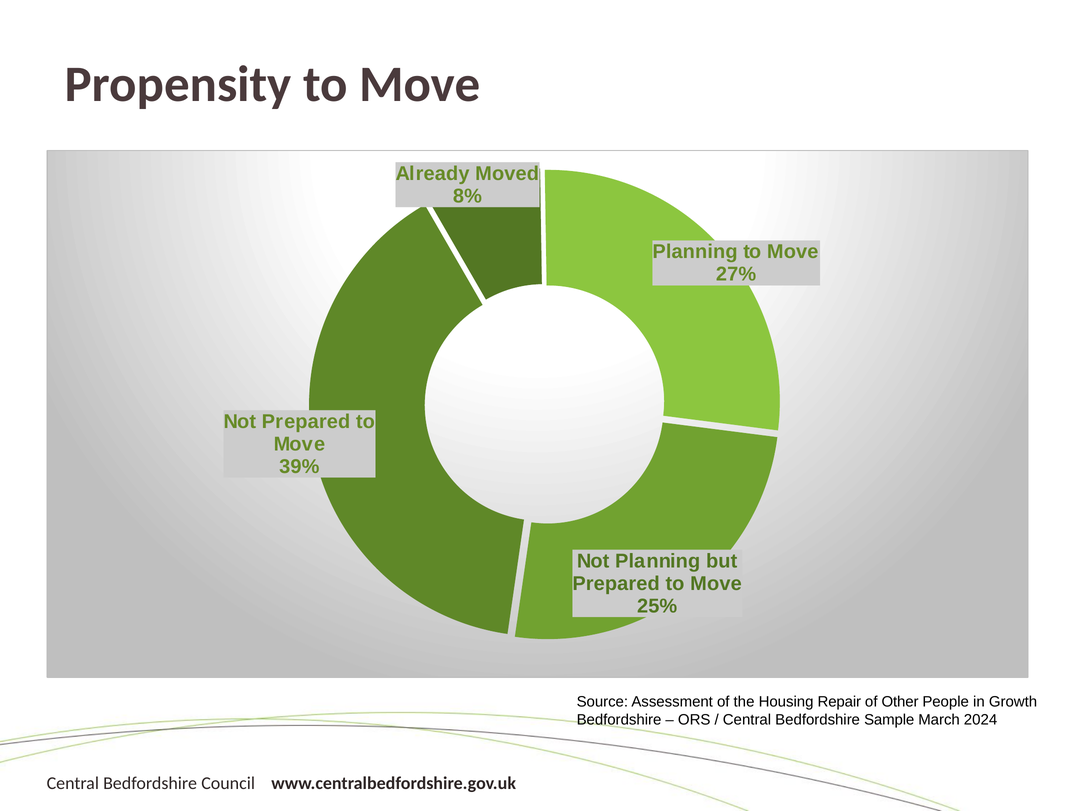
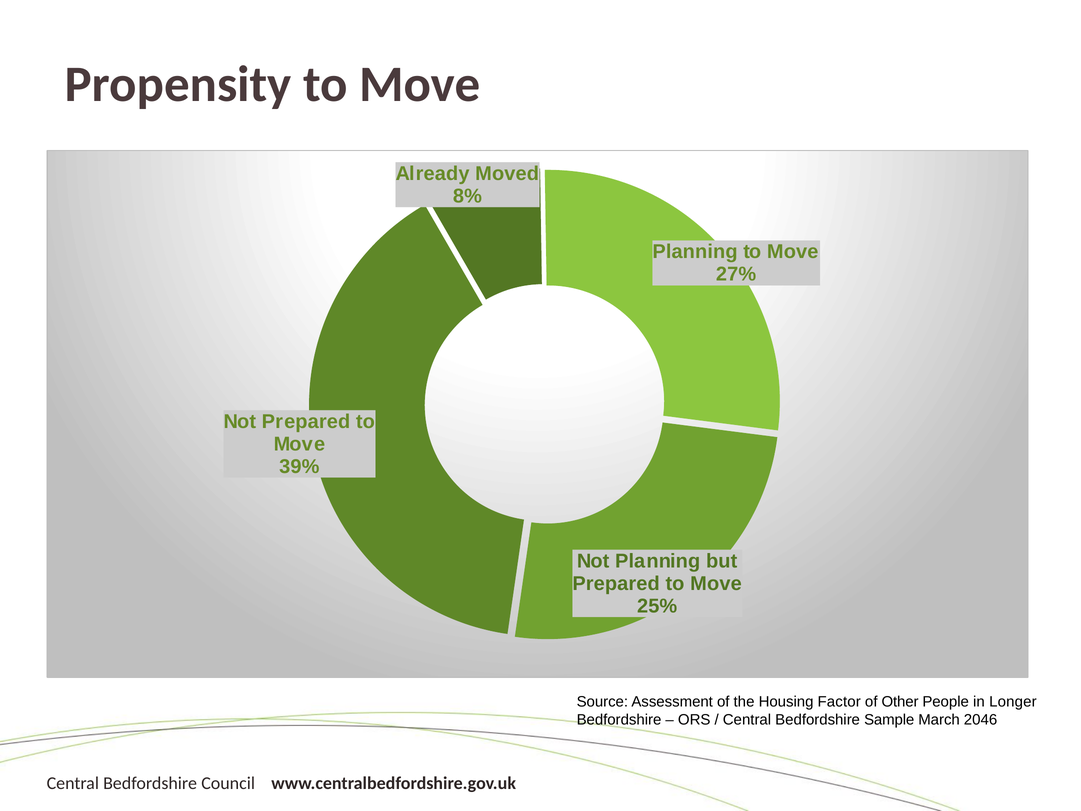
Repair: Repair -> Factor (839, 702)
Growth: Growth -> Longer (1013, 702)
2024: 2024 -> 2046 (981, 720)
